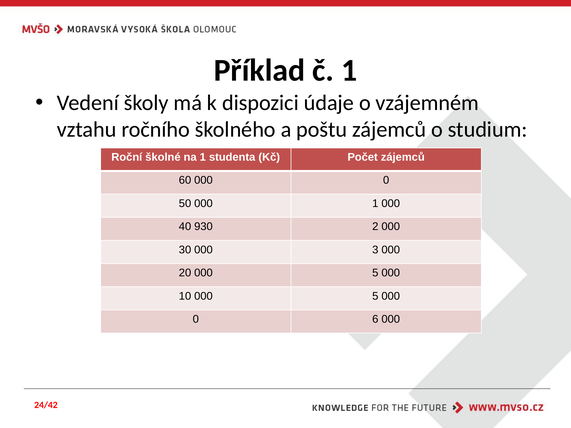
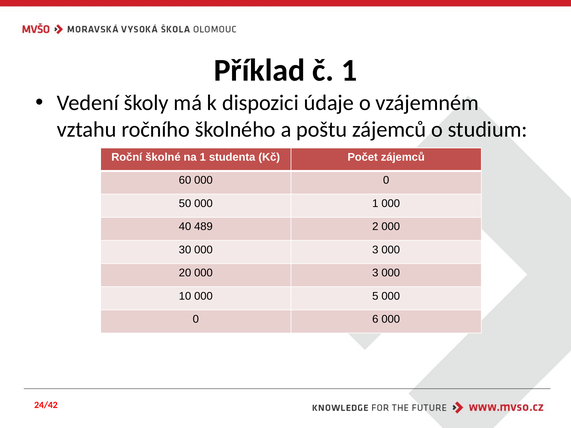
930: 930 -> 489 (203, 227)
20 000 5: 5 -> 3 (375, 273)
